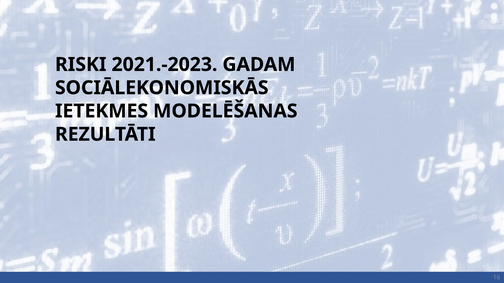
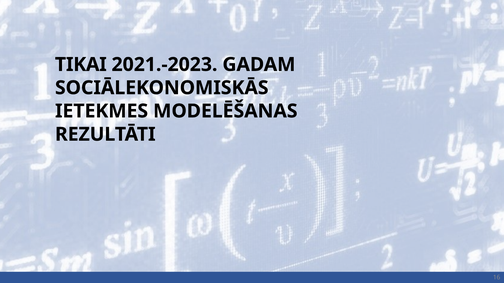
RISKI: RISKI -> TIKAI (81, 65)
